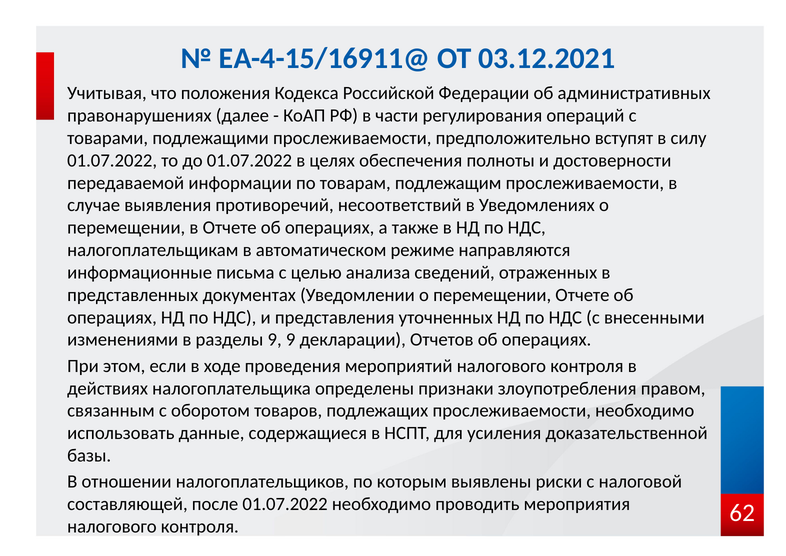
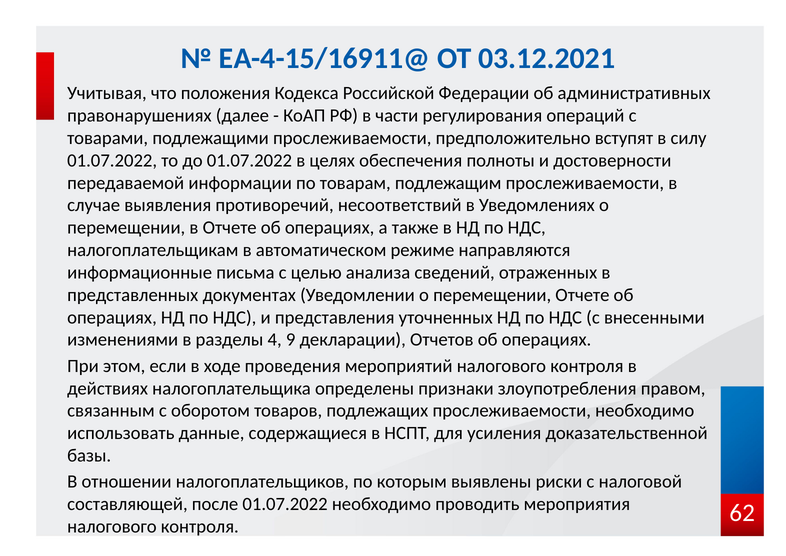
разделы 9: 9 -> 4 (275, 340)
